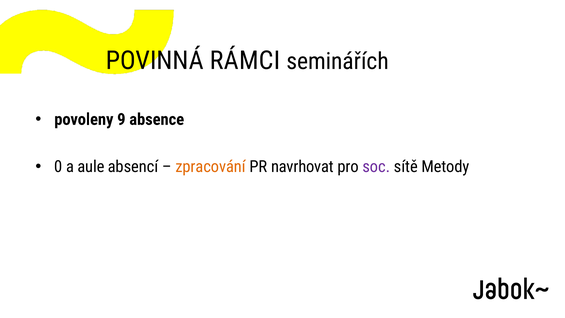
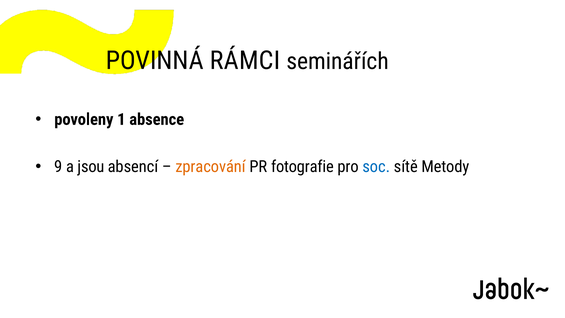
9: 9 -> 1 (121, 119)
0: 0 -> 9 (58, 167)
aule: aule -> jsou (91, 167)
navrhovat: navrhovat -> fotografie (302, 167)
soc colour: purple -> blue (376, 167)
